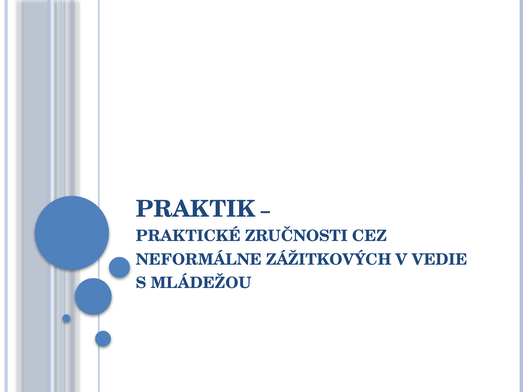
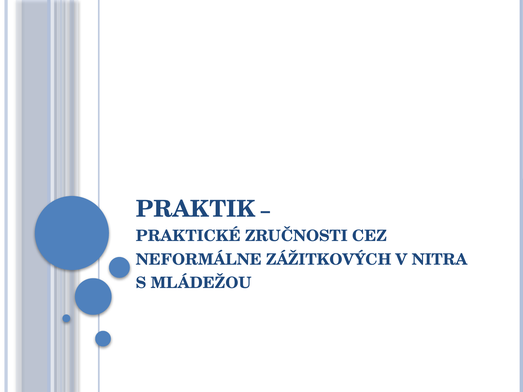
VEDIE: VEDIE -> NITRA (440, 260)
